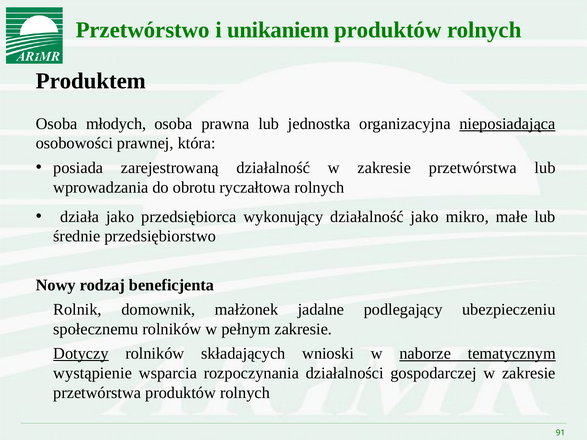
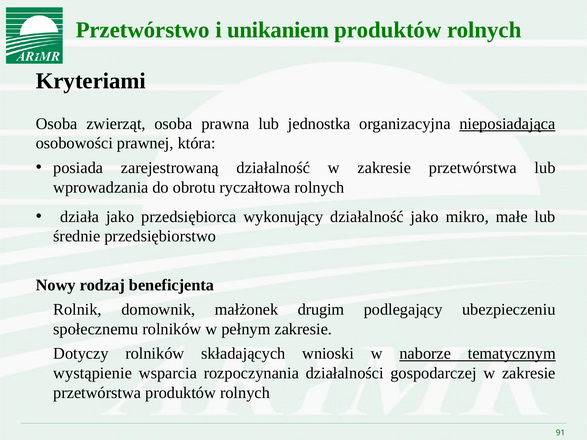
Produktem: Produktem -> Kryteriami (91, 81)
młodych: młodych -> zwierząt (116, 124)
jadalne: jadalne -> drugim (321, 310)
Dotyczy underline: present -> none (81, 354)
